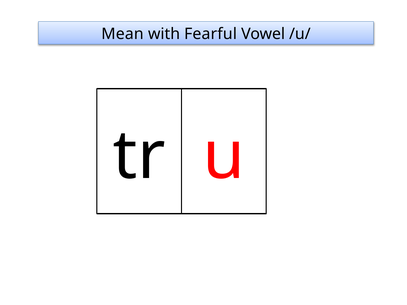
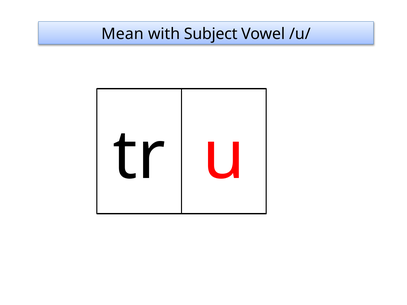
Fearful: Fearful -> Subject (211, 34)
